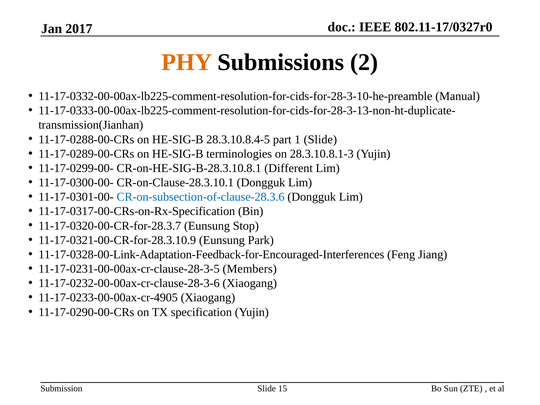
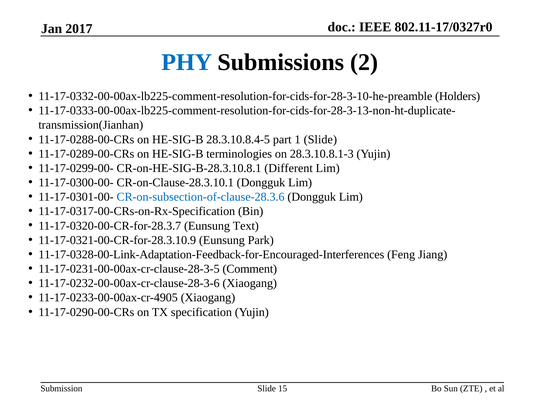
PHY colour: orange -> blue (187, 62)
Manual: Manual -> Holders (458, 96)
Stop: Stop -> Text (246, 226)
Members: Members -> Comment (250, 269)
